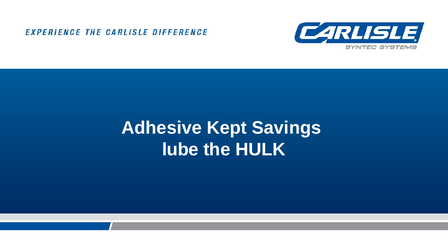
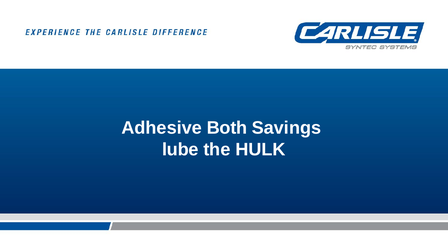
Kept: Kept -> Both (227, 128)
